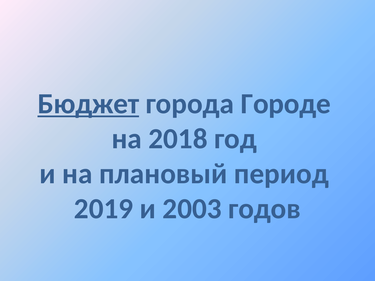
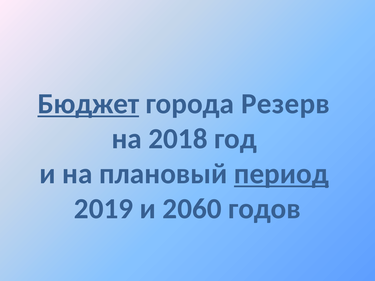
Городе: Городе -> Резерв (285, 104)
период underline: none -> present (281, 174)
2003: 2003 -> 2060 (192, 209)
